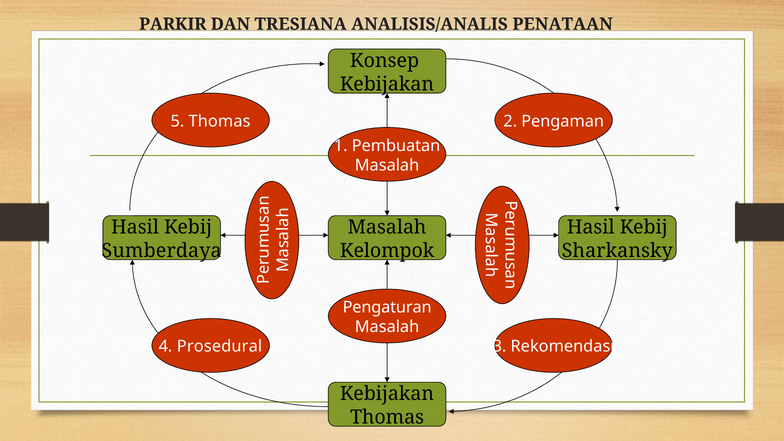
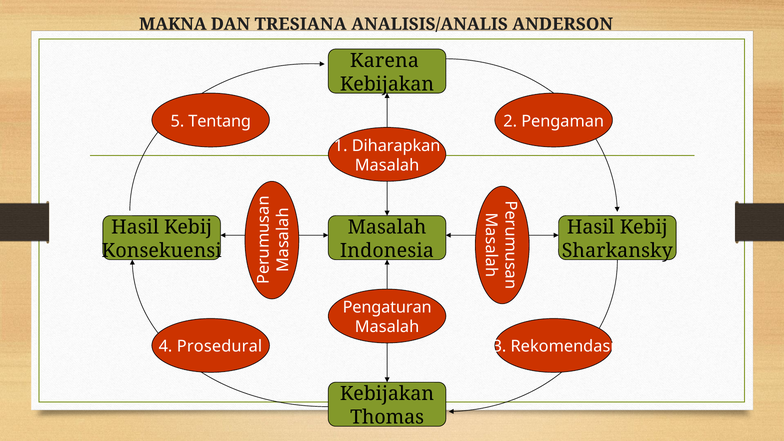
PARKIR: PARKIR -> MAKNA (173, 24)
PENATAAN: PENATAAN -> ANDERSON (563, 24)
Konsep: Konsep -> Karena (384, 61)
5 Thomas: Thomas -> Tentang (220, 121)
Pembuatan: Pembuatan -> Diharapkan (396, 146)
Sumberdaya: Sumberdaya -> Konsekuensi (162, 251)
Kelompok: Kelompok -> Indonesia (387, 251)
